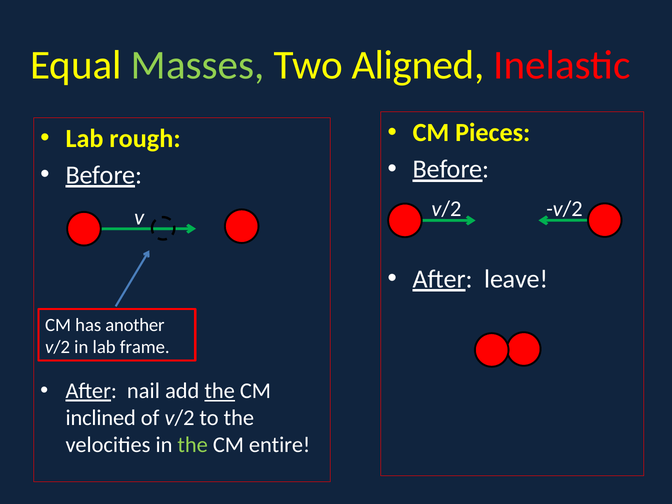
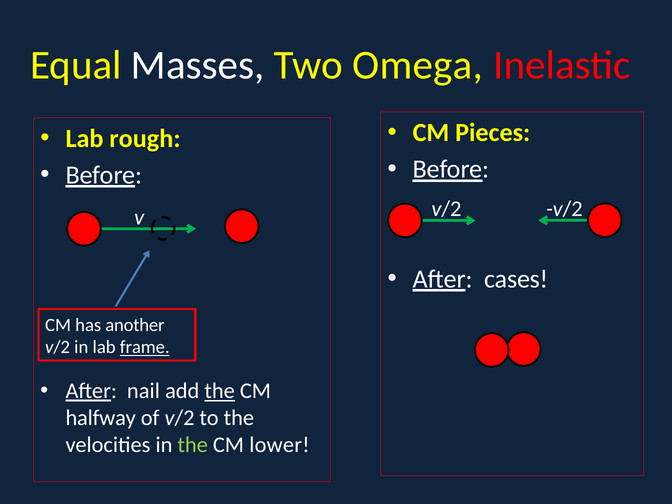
Masses colour: light green -> white (198, 65)
Aligned: Aligned -> Omega (418, 65)
leave: leave -> cases (516, 279)
frame underline: none -> present (145, 347)
inclined: inclined -> halfway (101, 418)
entire: entire -> lower (279, 445)
